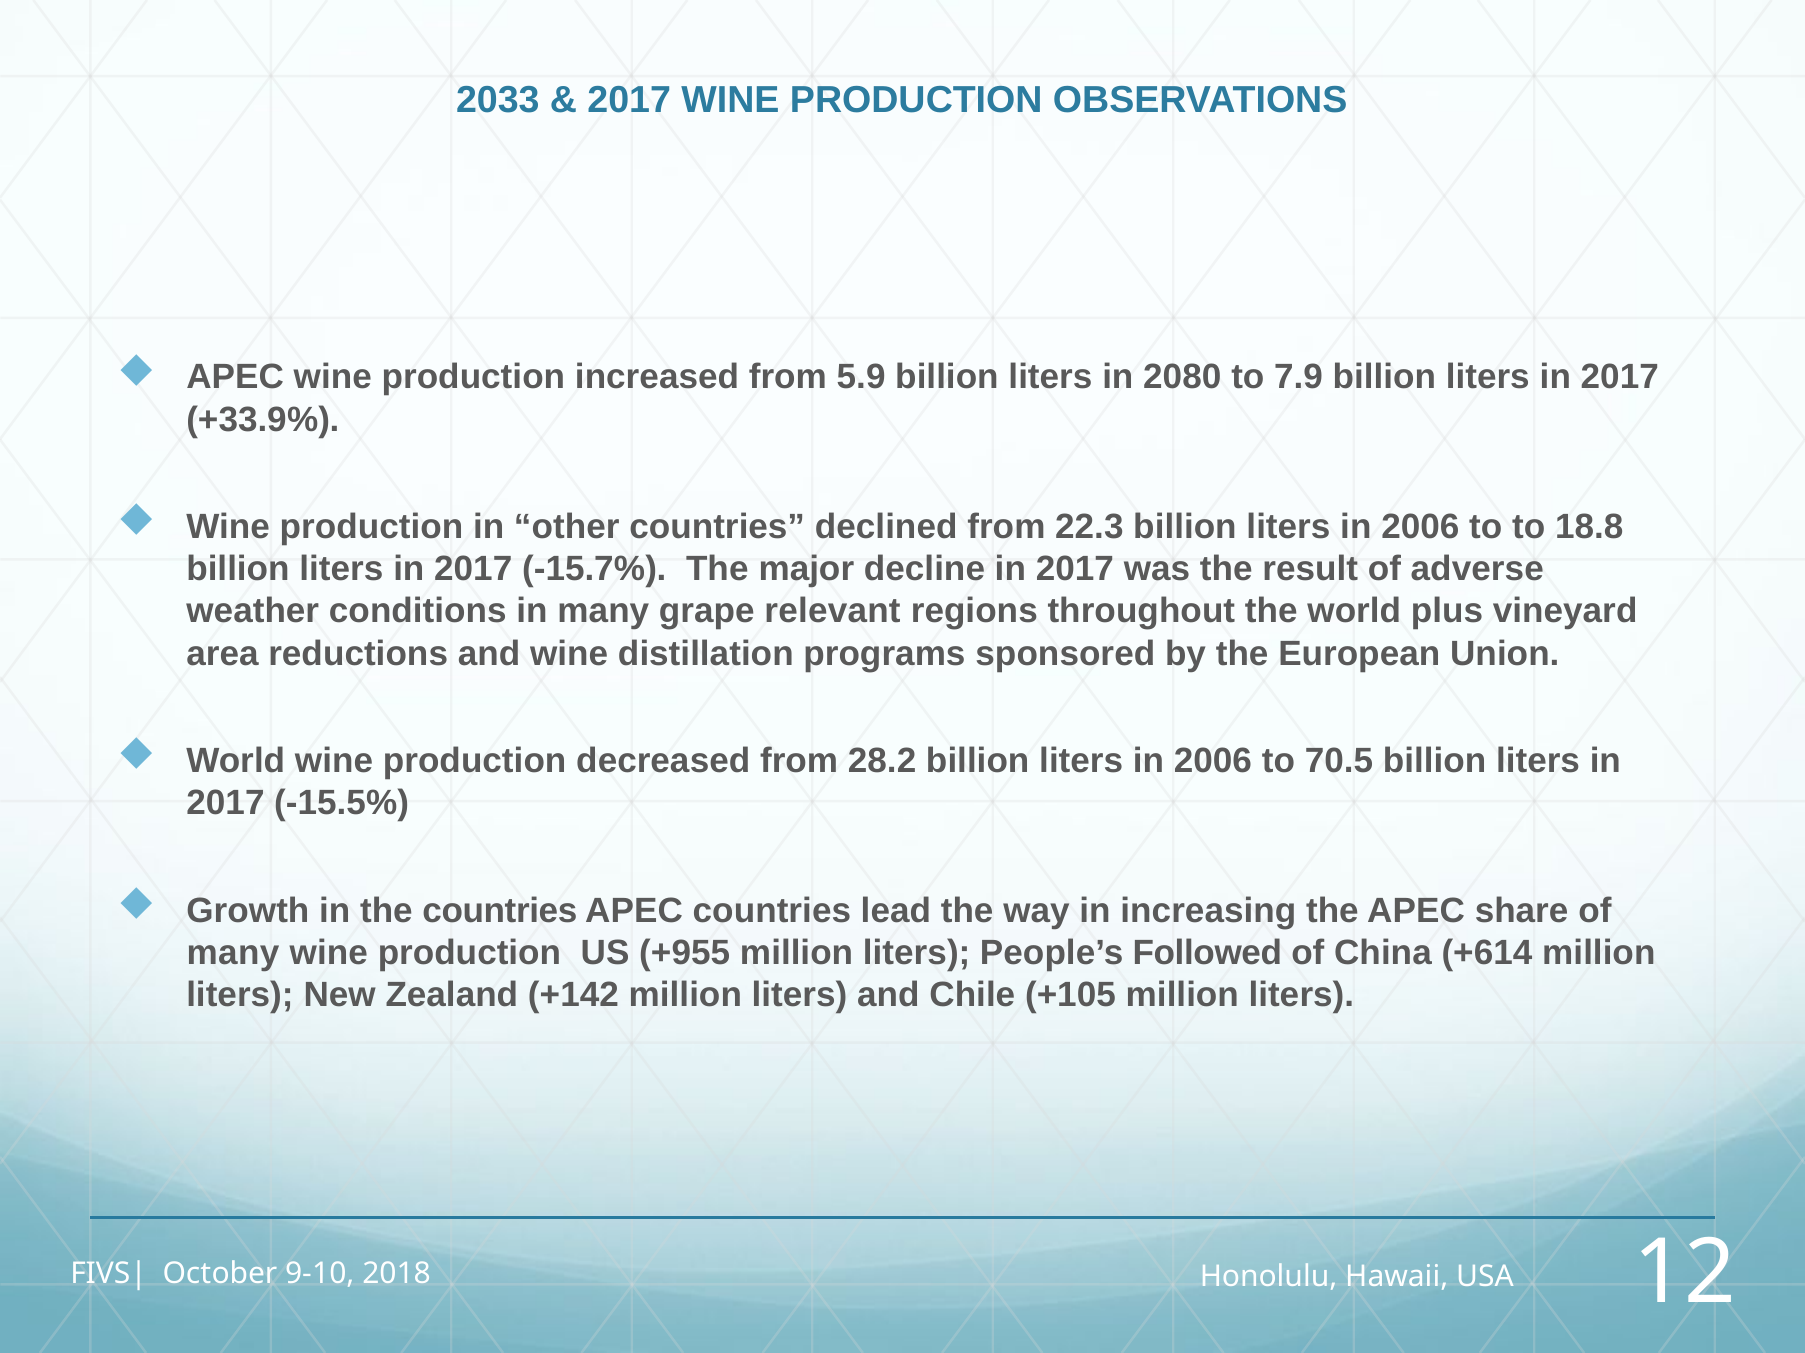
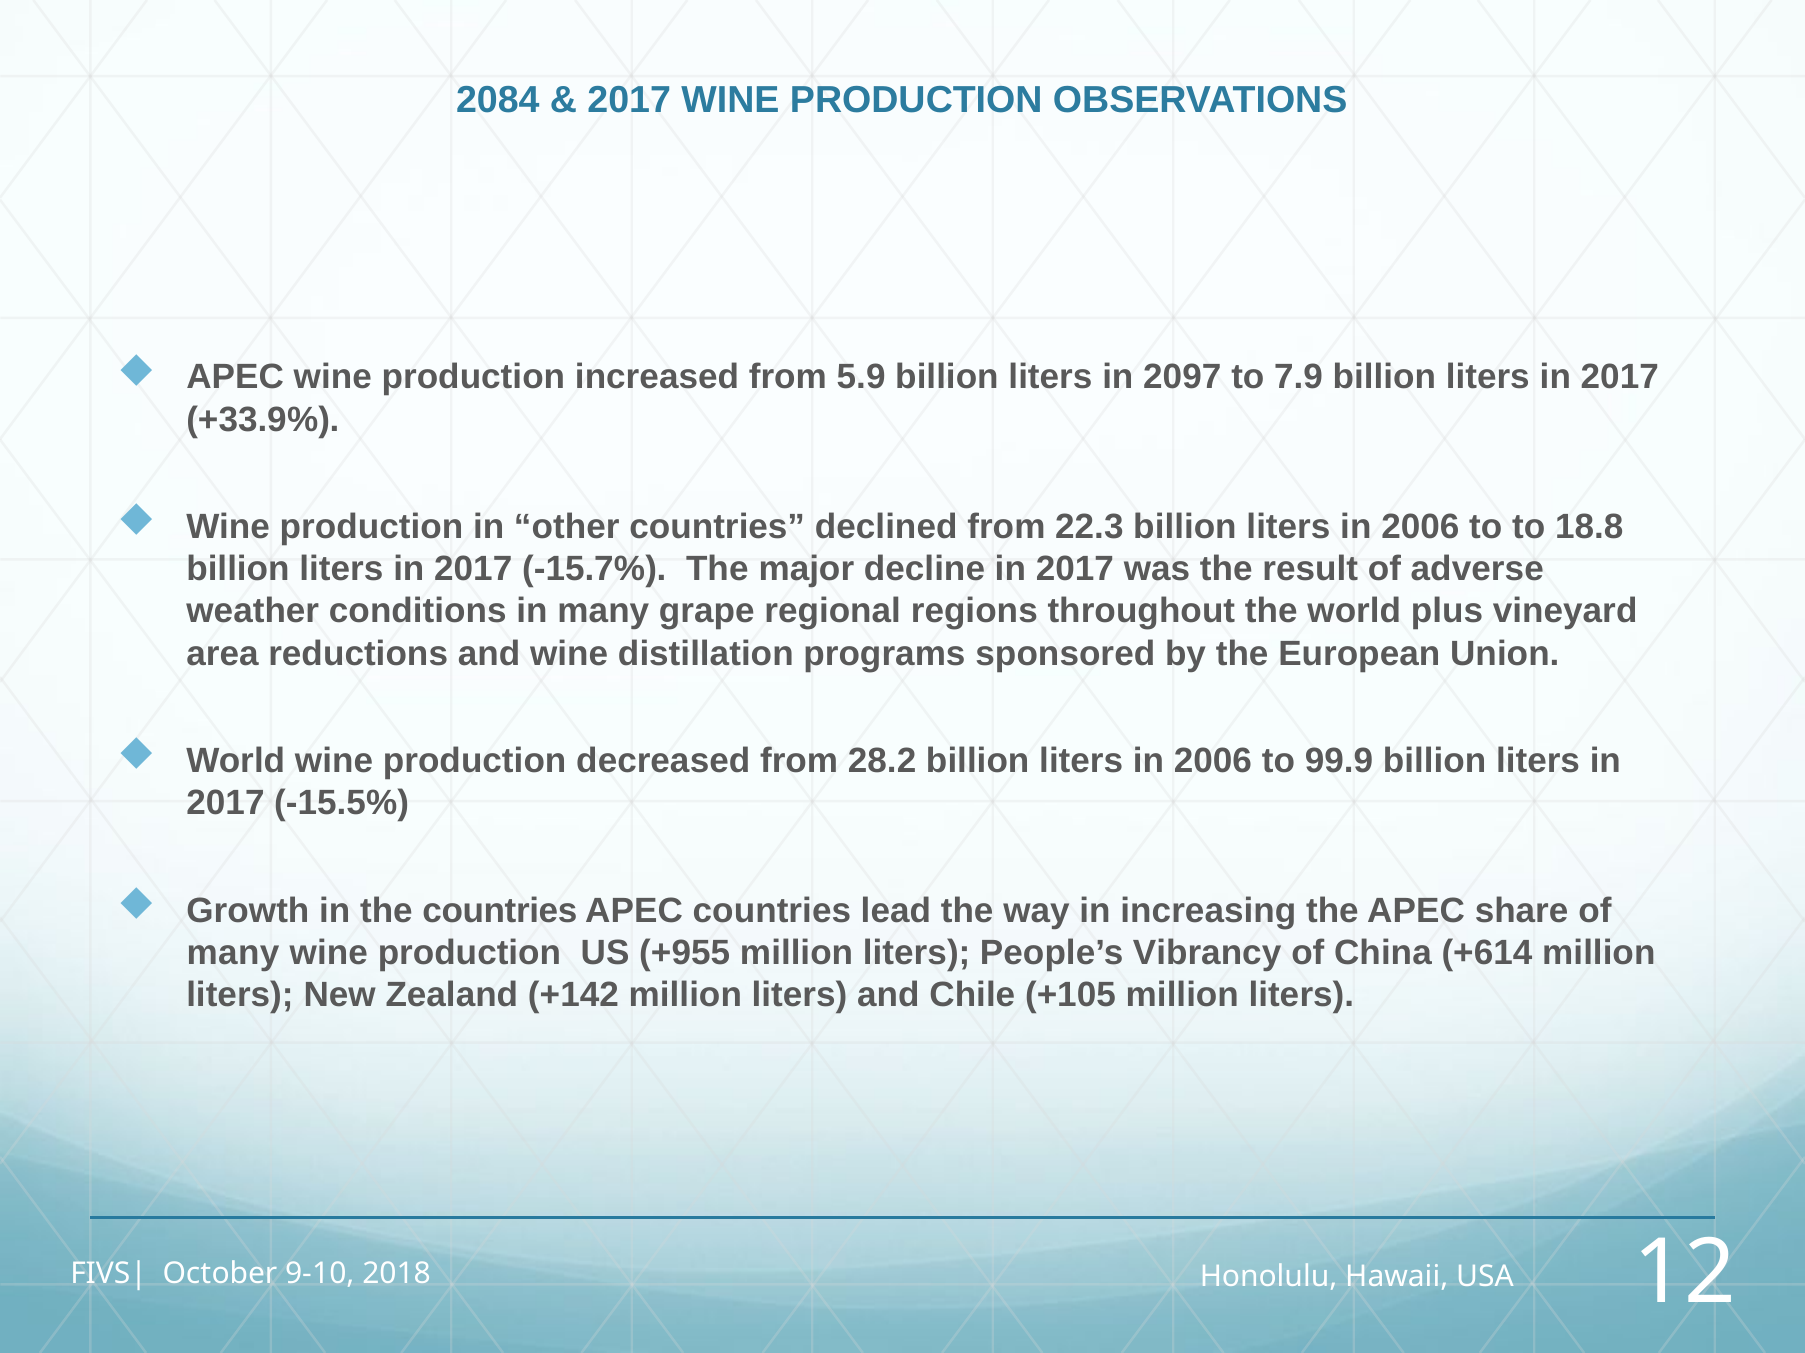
2033: 2033 -> 2084 (498, 101)
2080: 2080 -> 2097 (1182, 378)
relevant: relevant -> regional (833, 612)
70.5: 70.5 -> 99.9 (1339, 761)
Followed: Followed -> Vibrancy (1207, 953)
